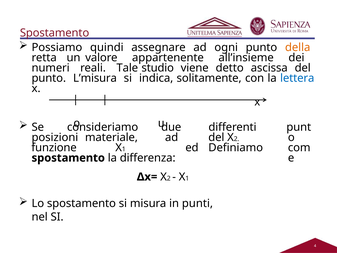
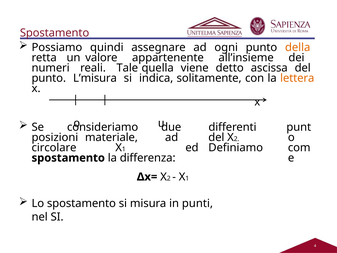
studio: studio -> quella (158, 68)
lettera colour: blue -> orange (297, 78)
funzione: funzione -> circolare (54, 148)
